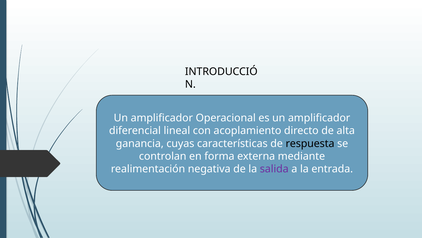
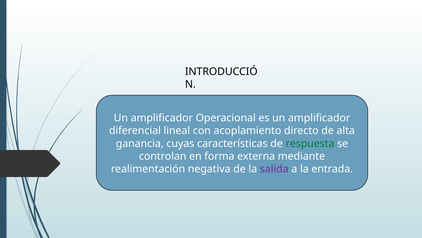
respuesta colour: black -> green (310, 143)
